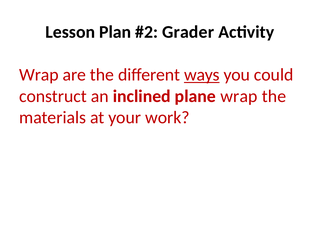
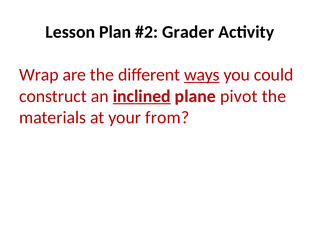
inclined underline: none -> present (142, 96)
plane wrap: wrap -> pivot (239, 96)
work: work -> from (167, 117)
